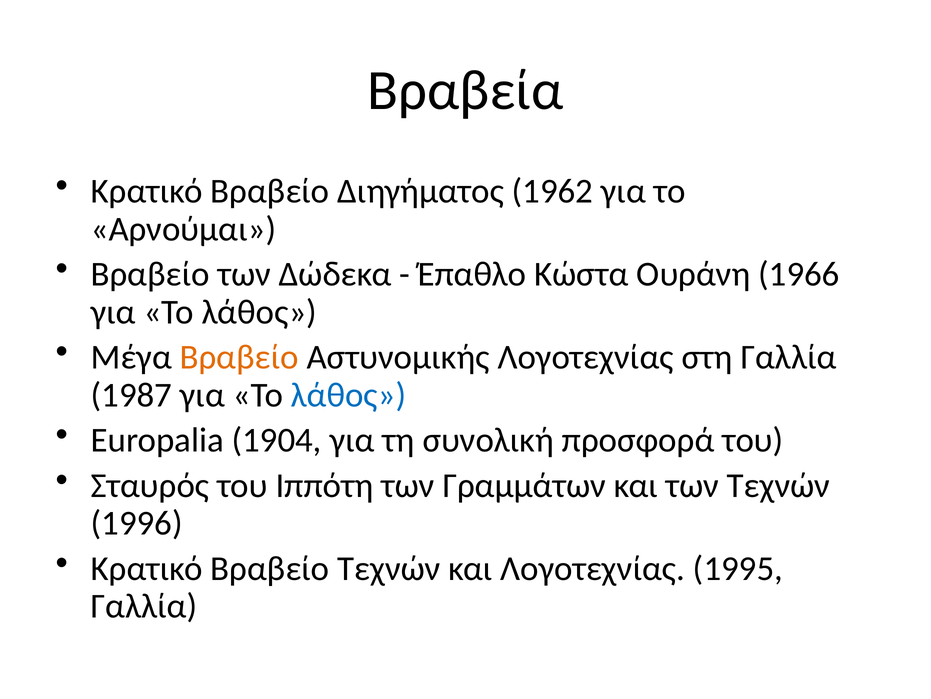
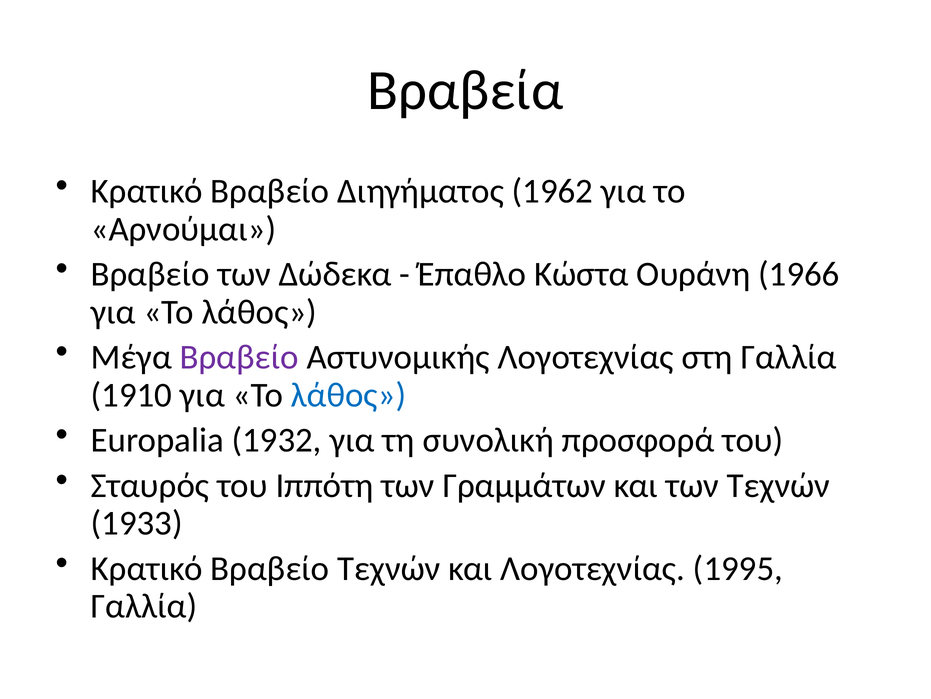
Βραβείο colour: orange -> purple (239, 357)
1987: 1987 -> 1910 (131, 395)
1904: 1904 -> 1932 (277, 440)
1996: 1996 -> 1933 (137, 523)
